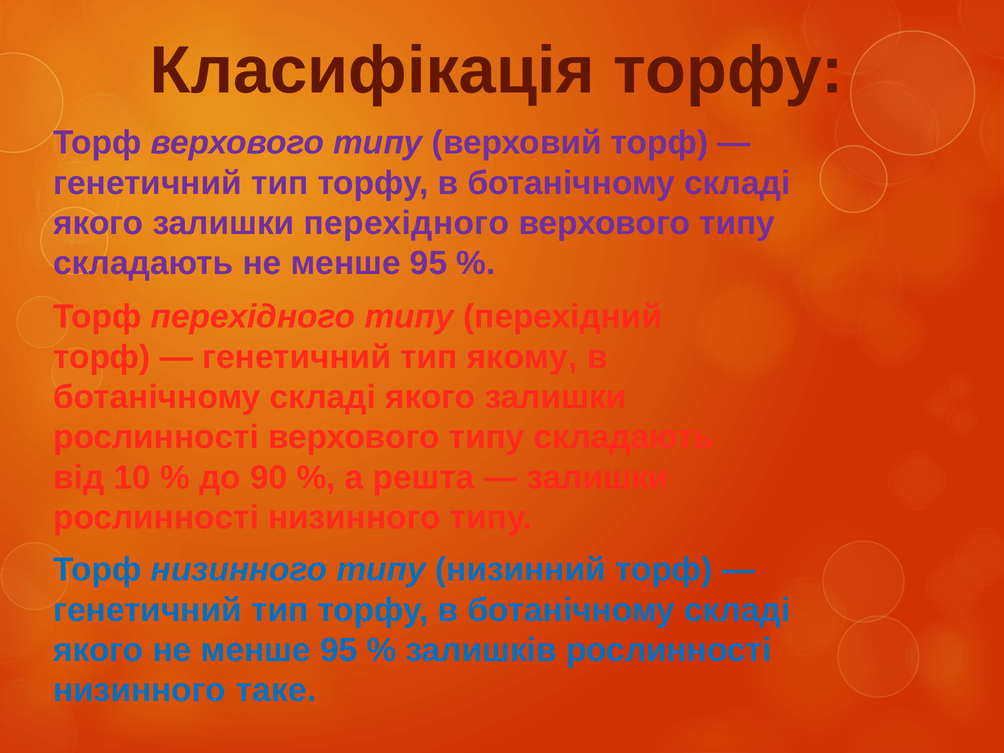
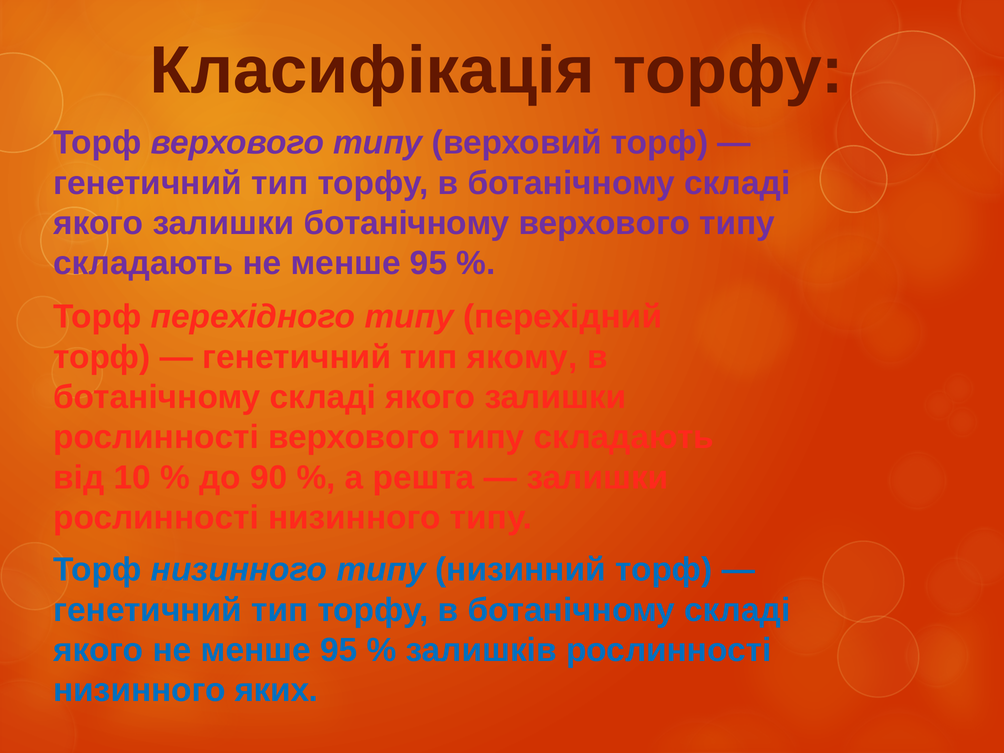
залишки перехідного: перехідного -> ботанічному (407, 223)
таке: таке -> яких (276, 690)
